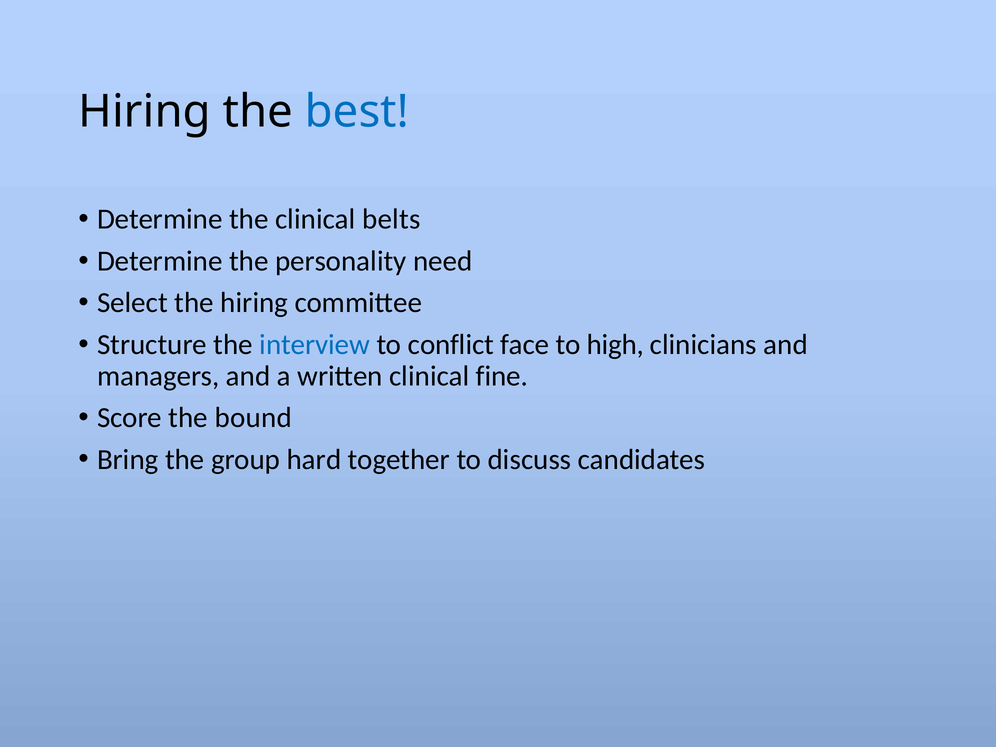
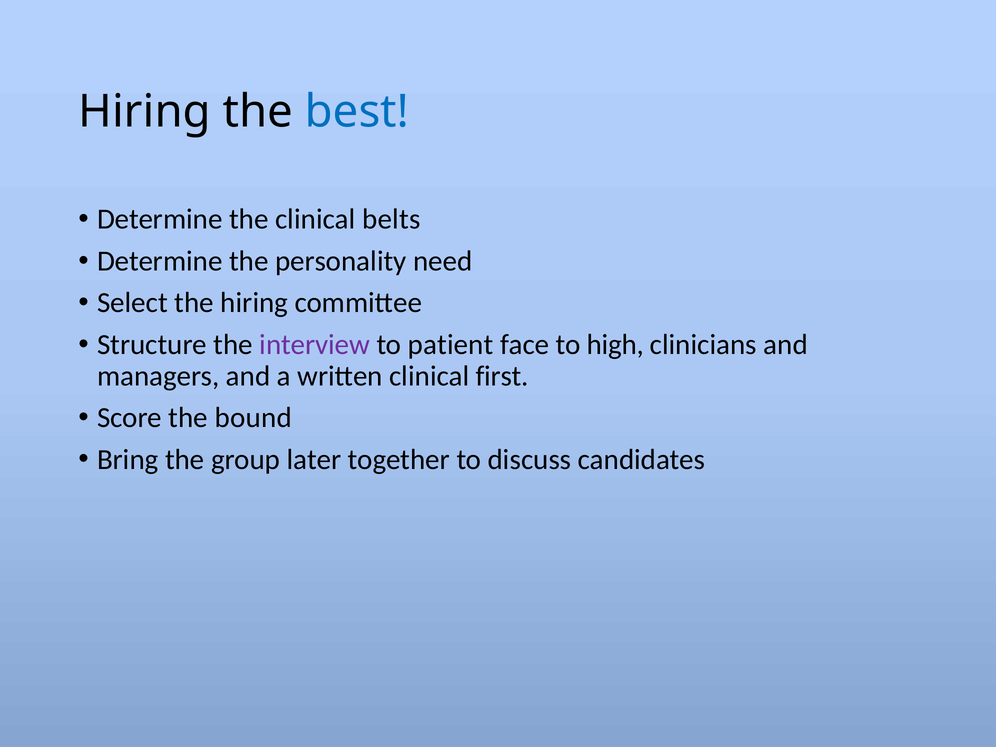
interview colour: blue -> purple (315, 345)
conflict: conflict -> patient (451, 345)
fine: fine -> first (502, 376)
hard: hard -> later (314, 460)
